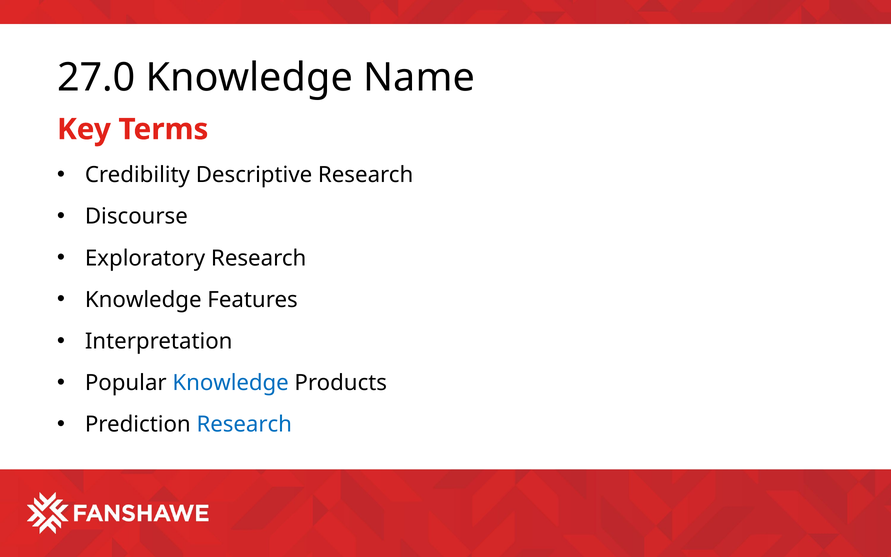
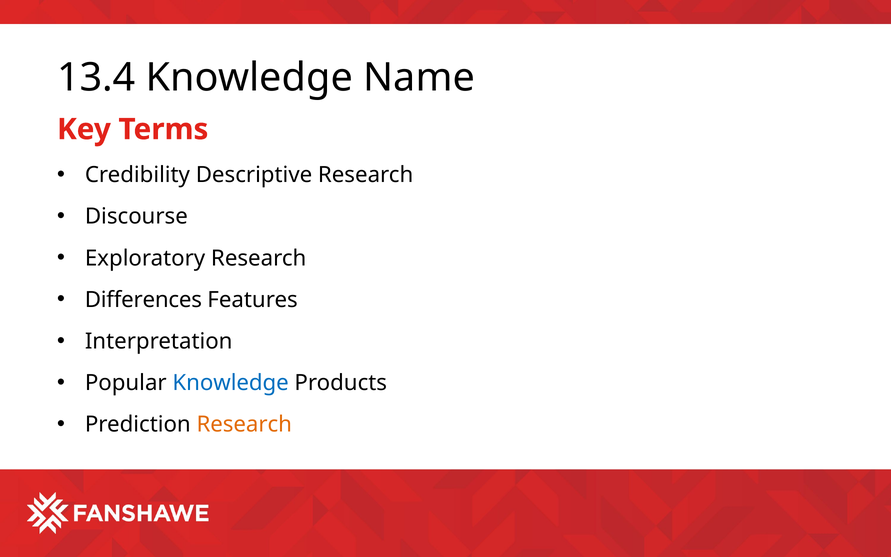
27.0: 27.0 -> 13.4 (96, 77)
Knowledge: Knowledge -> Differences (143, 300)
Research colour: blue -> orange (244, 425)
